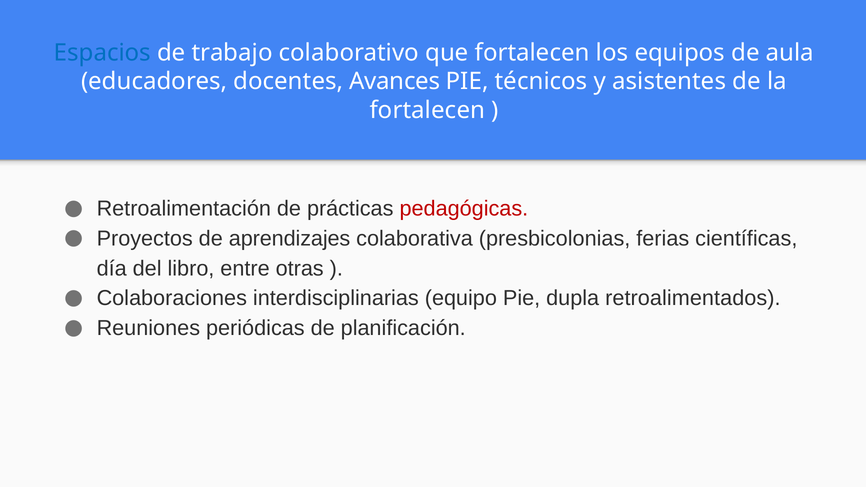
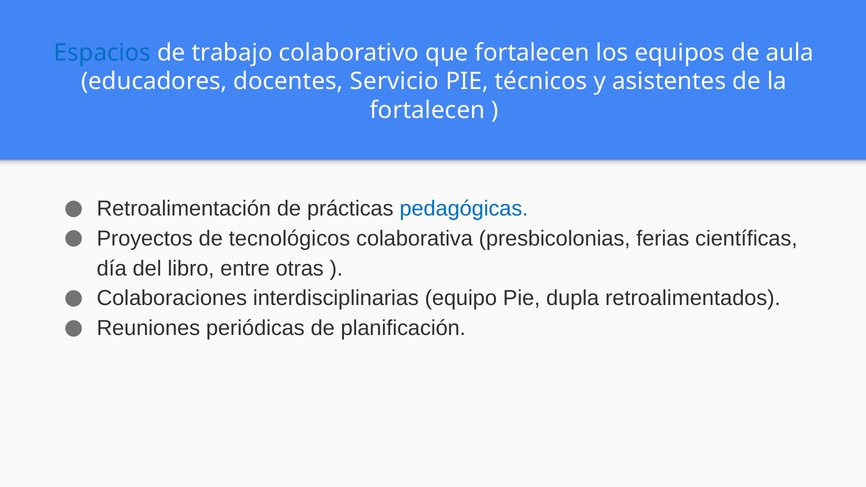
Avances: Avances -> Servicio (394, 81)
pedagógicas colour: red -> blue (464, 209)
aprendizajes: aprendizajes -> tecnológicos (289, 239)
